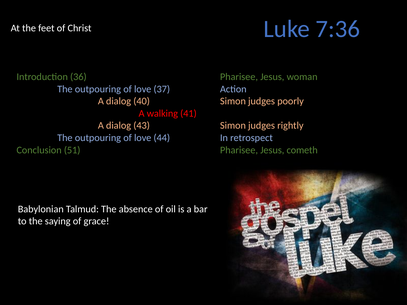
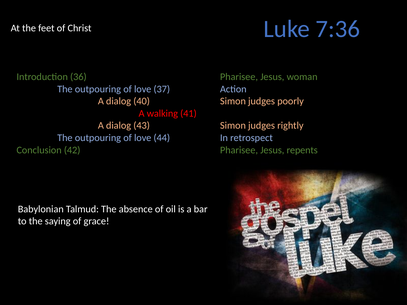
51: 51 -> 42 (72, 150)
cometh: cometh -> repents (302, 150)
